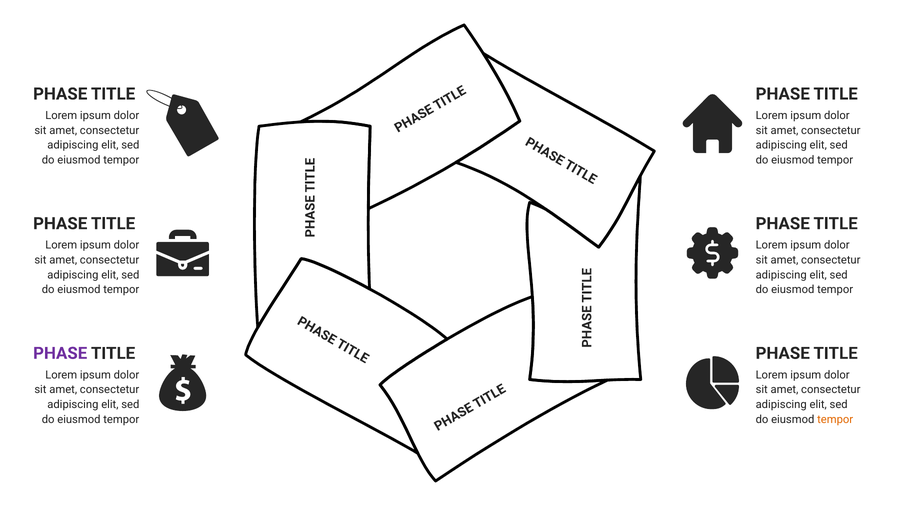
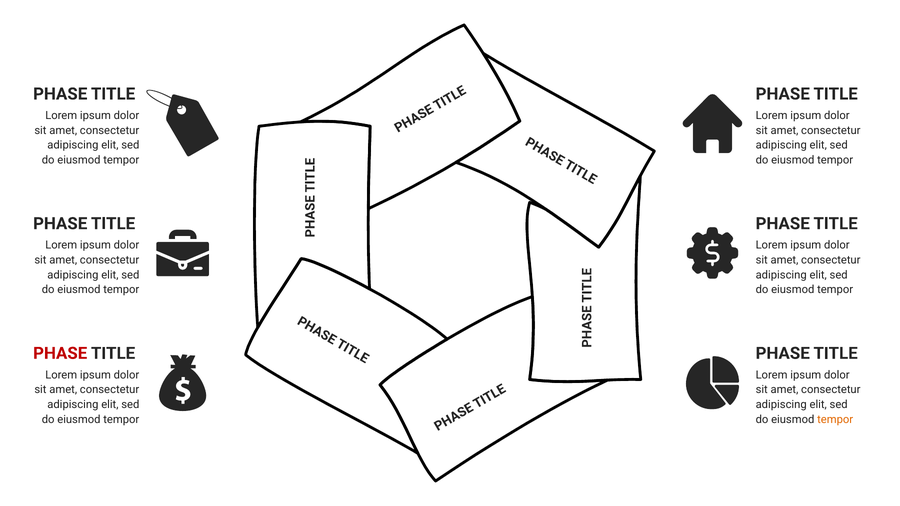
PHASE colour: purple -> red (60, 353)
